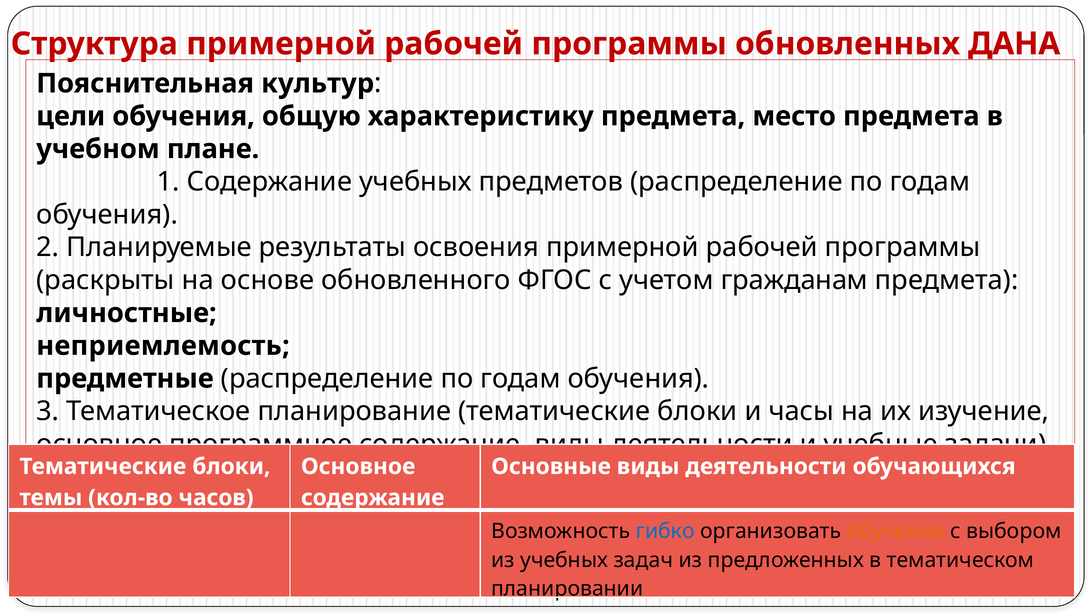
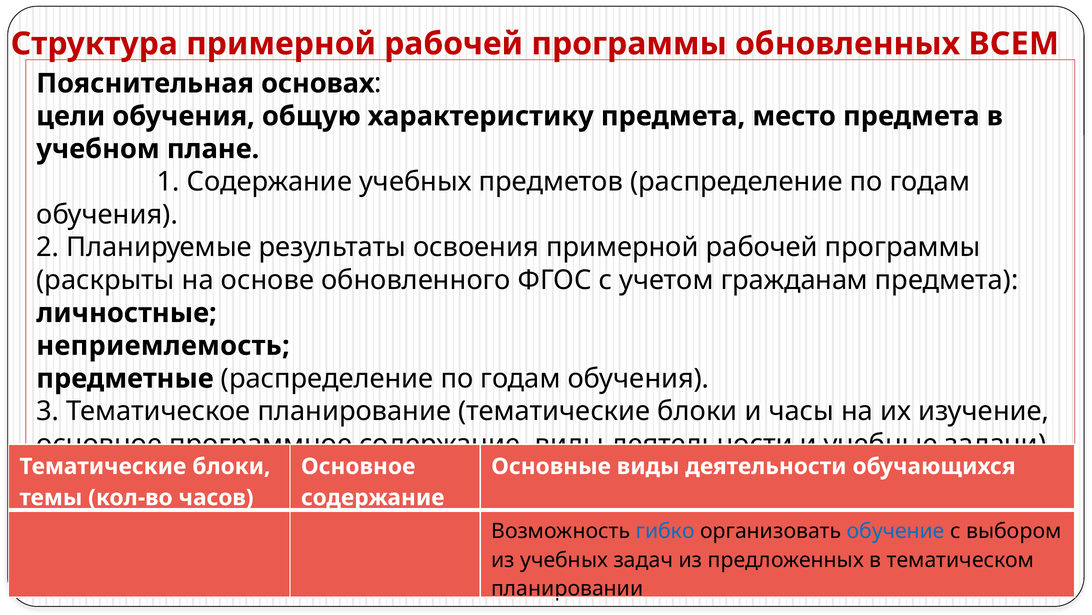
ДАНА: ДАНА -> ВСЕМ (1014, 44)
культур: культур -> основах (318, 83)
обучение colour: orange -> blue (896, 530)
